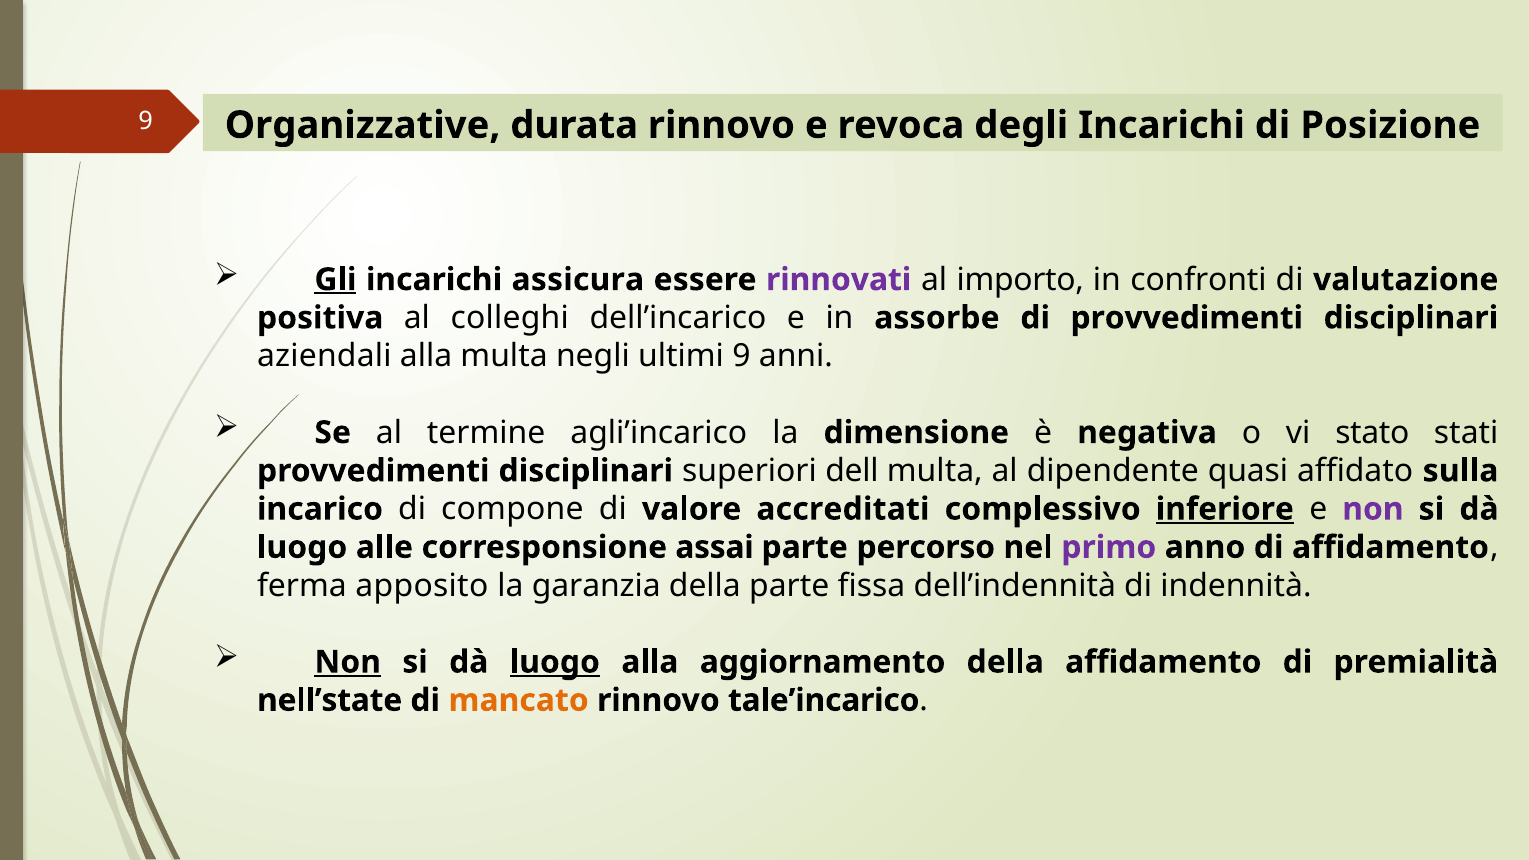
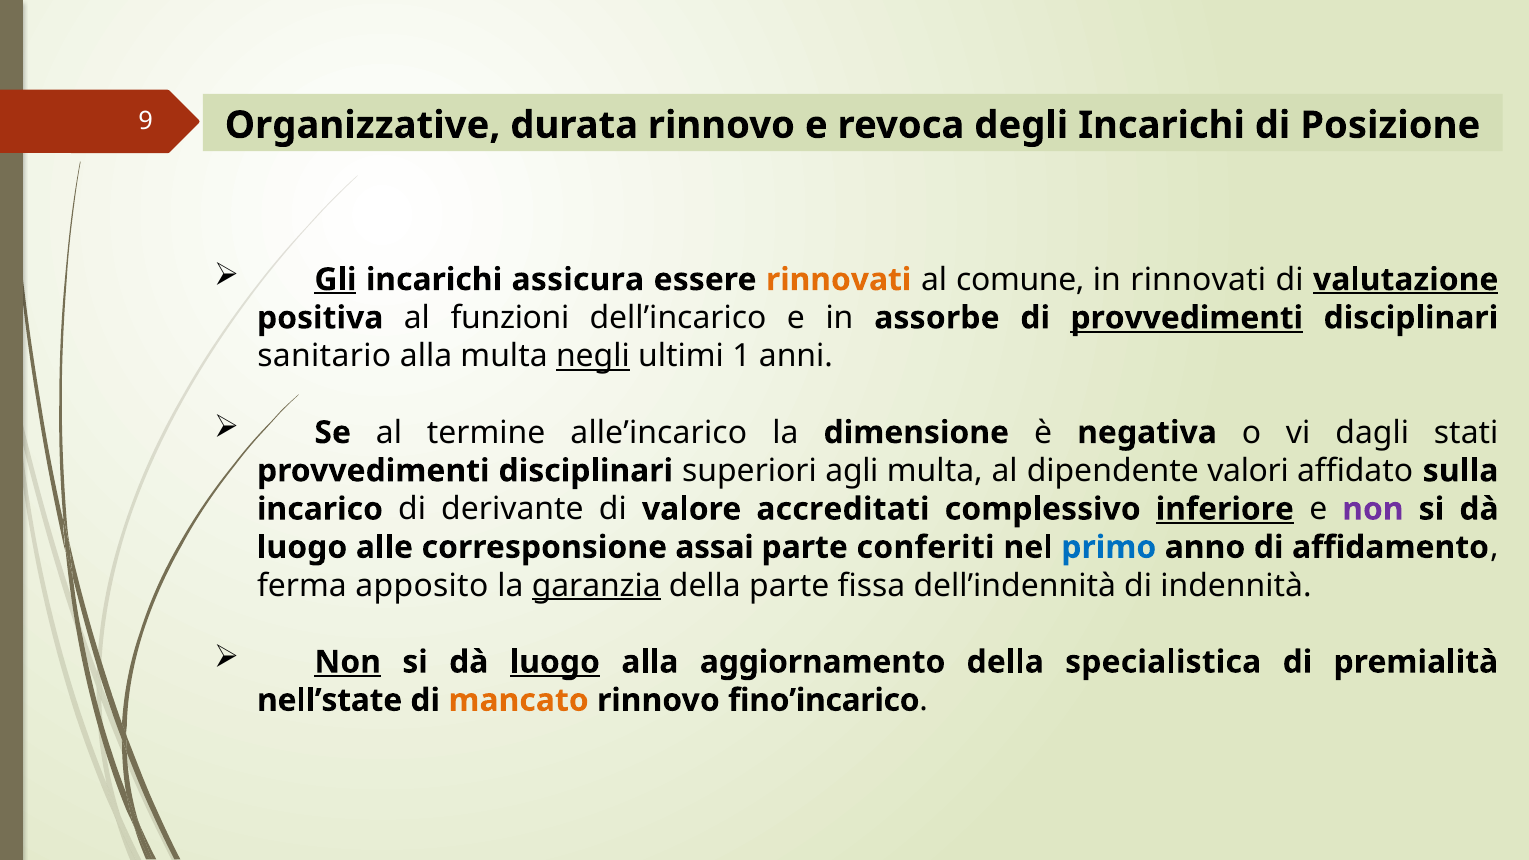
rinnovati colour: purple -> orange (839, 280)
importo: importo -> comune (1020, 280)
in confronti: confronti -> rinnovati (1198, 280)
valutazione underline: none -> present (1406, 280)
colleghi: colleghi -> funzioni (510, 318)
provvedimenti underline: none -> present (1187, 318)
aziendali: aziendali -> sanitario (324, 356)
negli underline: none -> present (593, 356)
ultimi 9: 9 -> 1 (741, 356)
agli’incarico: agli’incarico -> alle’incarico (659, 433)
stato: stato -> dagli (1372, 433)
dell: dell -> agli (852, 471)
quasi: quasi -> valori (1248, 471)
compone: compone -> derivante (512, 509)
percorso: percorso -> conferiti (926, 547)
primo colour: purple -> blue (1109, 547)
garanzia underline: none -> present (596, 586)
della affidamento: affidamento -> specialistica (1163, 662)
tale’incarico: tale’incarico -> fino’incarico (824, 700)
